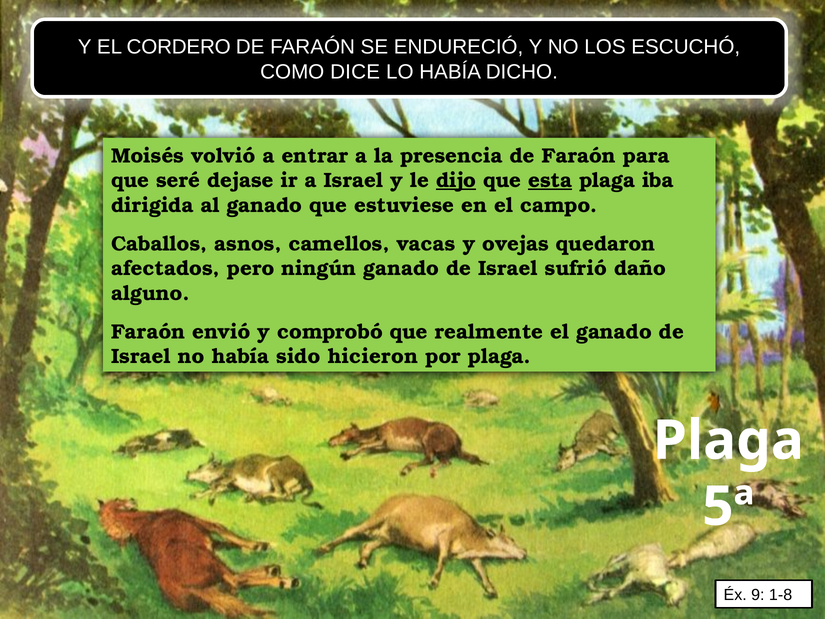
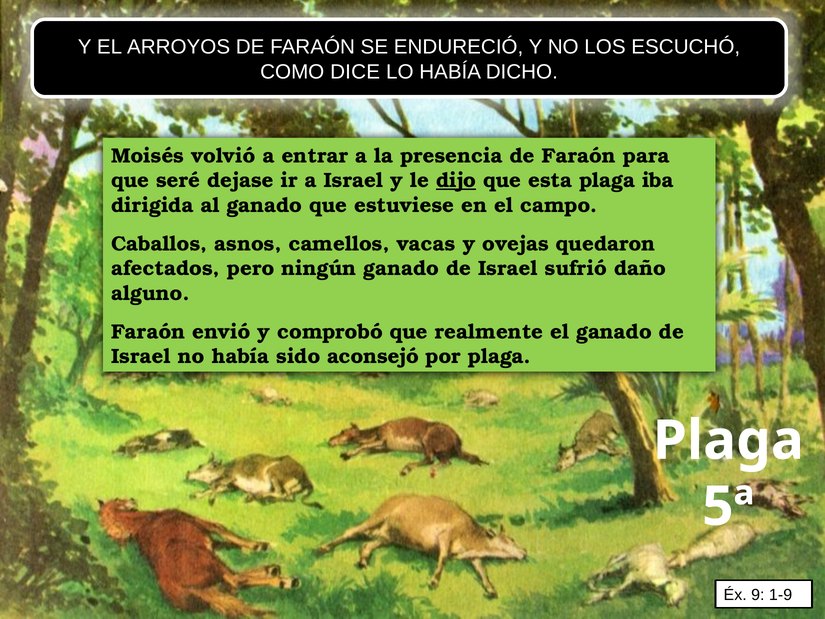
CORDERO: CORDERO -> ARROYOS (179, 47)
esta underline: present -> none (550, 180)
hicieron: hicieron -> aconsejó (373, 356)
1-8: 1-8 -> 1-9 (781, 595)
